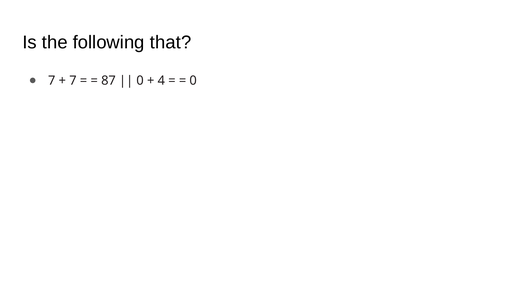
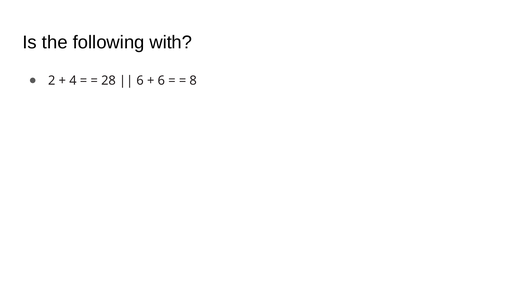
that: that -> with (171, 42)
7: 7 -> 2 (52, 80)
7: 7 -> 4 (73, 80)
87: 87 -> 28 (108, 80)
0: 0 -> 6 (140, 80)
4: 4 -> 6 (161, 80)
0: 0 -> 8 (193, 80)
